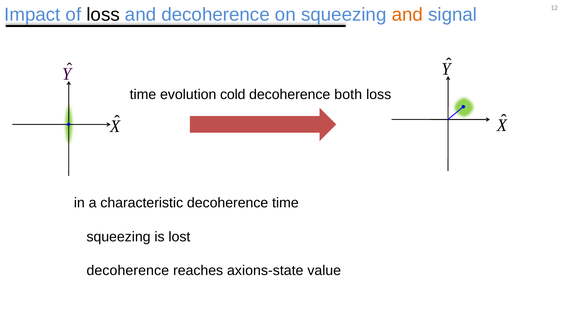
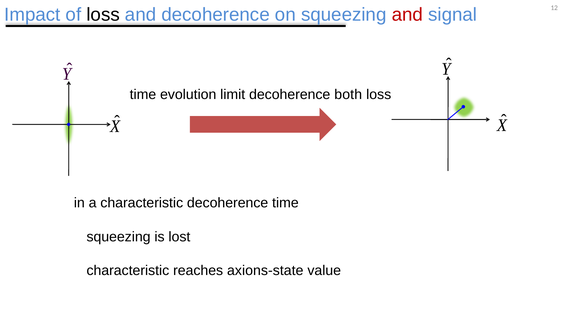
and colour: orange -> red (407, 15)
cold: cold -> limit (233, 94)
decoherence: decoherence -> characteristic (128, 271)
